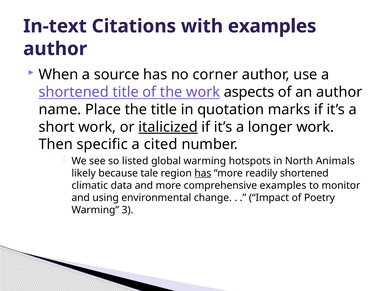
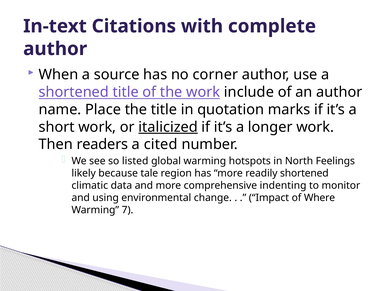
with examples: examples -> complete (272, 26)
aspects: aspects -> include (249, 92)
specific: specific -> readers (102, 144)
Animals: Animals -> Feelings (335, 160)
has underline: present -> none (203, 173)
comprehensive examples: examples -> indenting (283, 185)
Poetry: Poetry -> Where (320, 197)
3: 3 -> 7 (127, 209)
